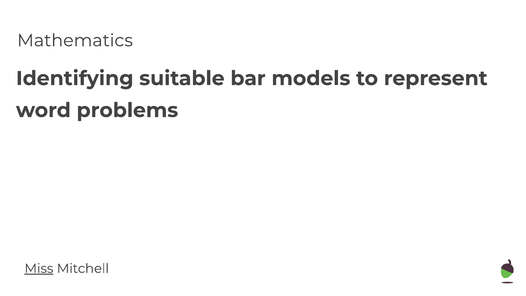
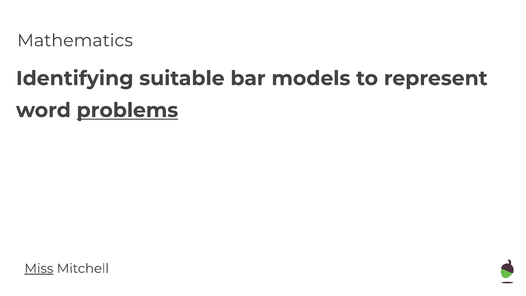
problems underline: none -> present (127, 110)
